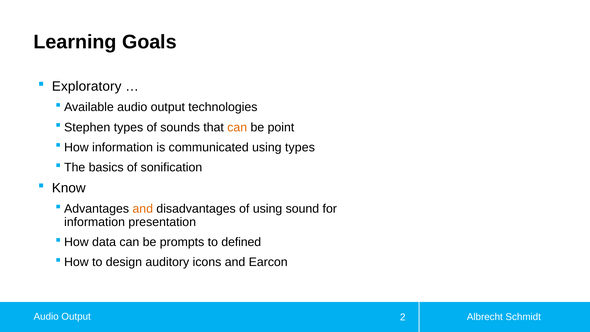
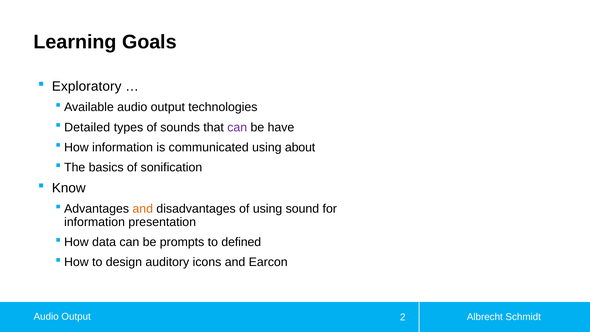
Stephen: Stephen -> Detailed (87, 127)
can colour: orange -> purple (237, 127)
point: point -> have (281, 127)
using types: types -> about (300, 147)
